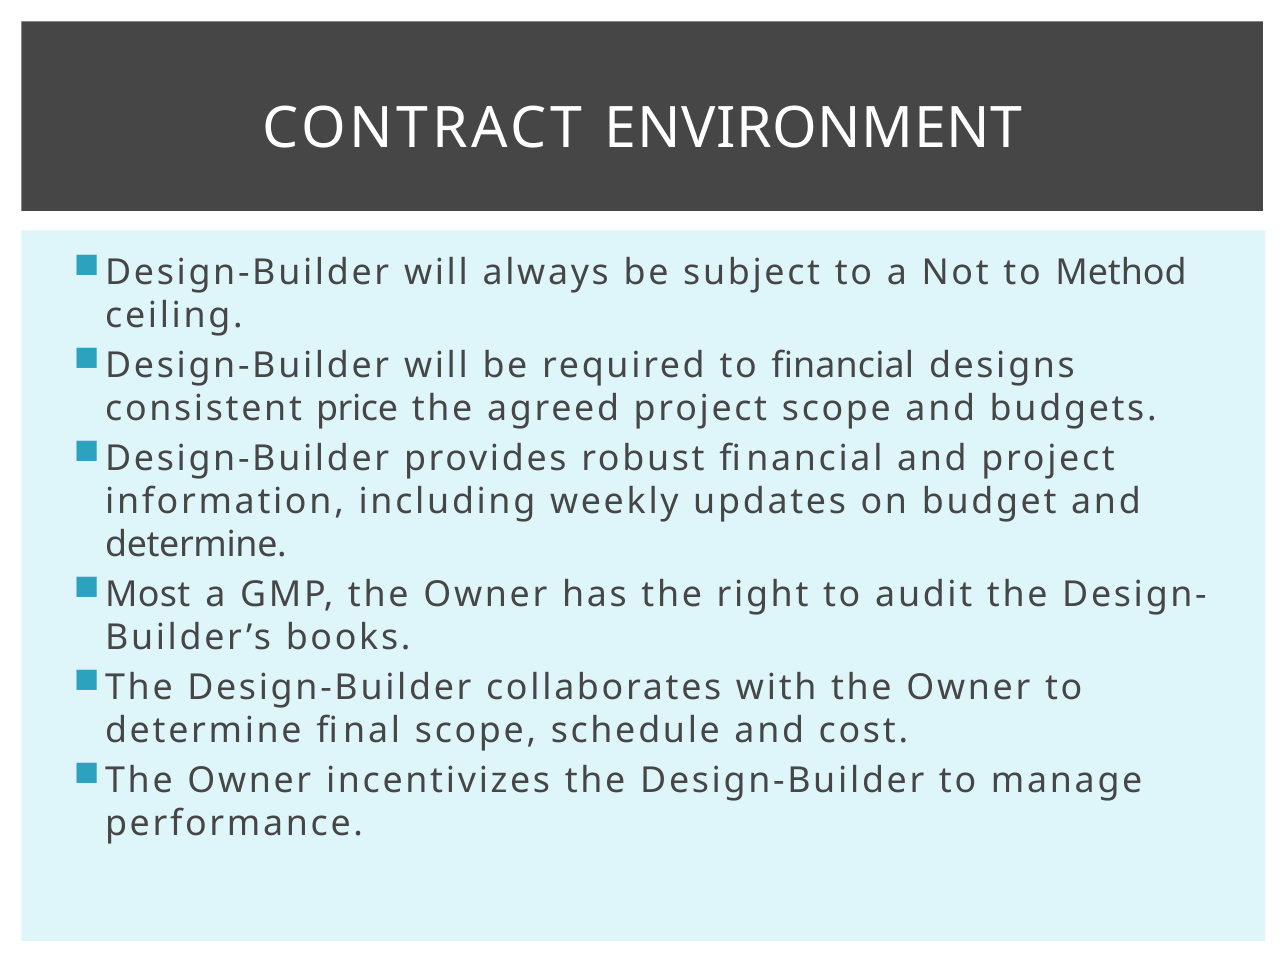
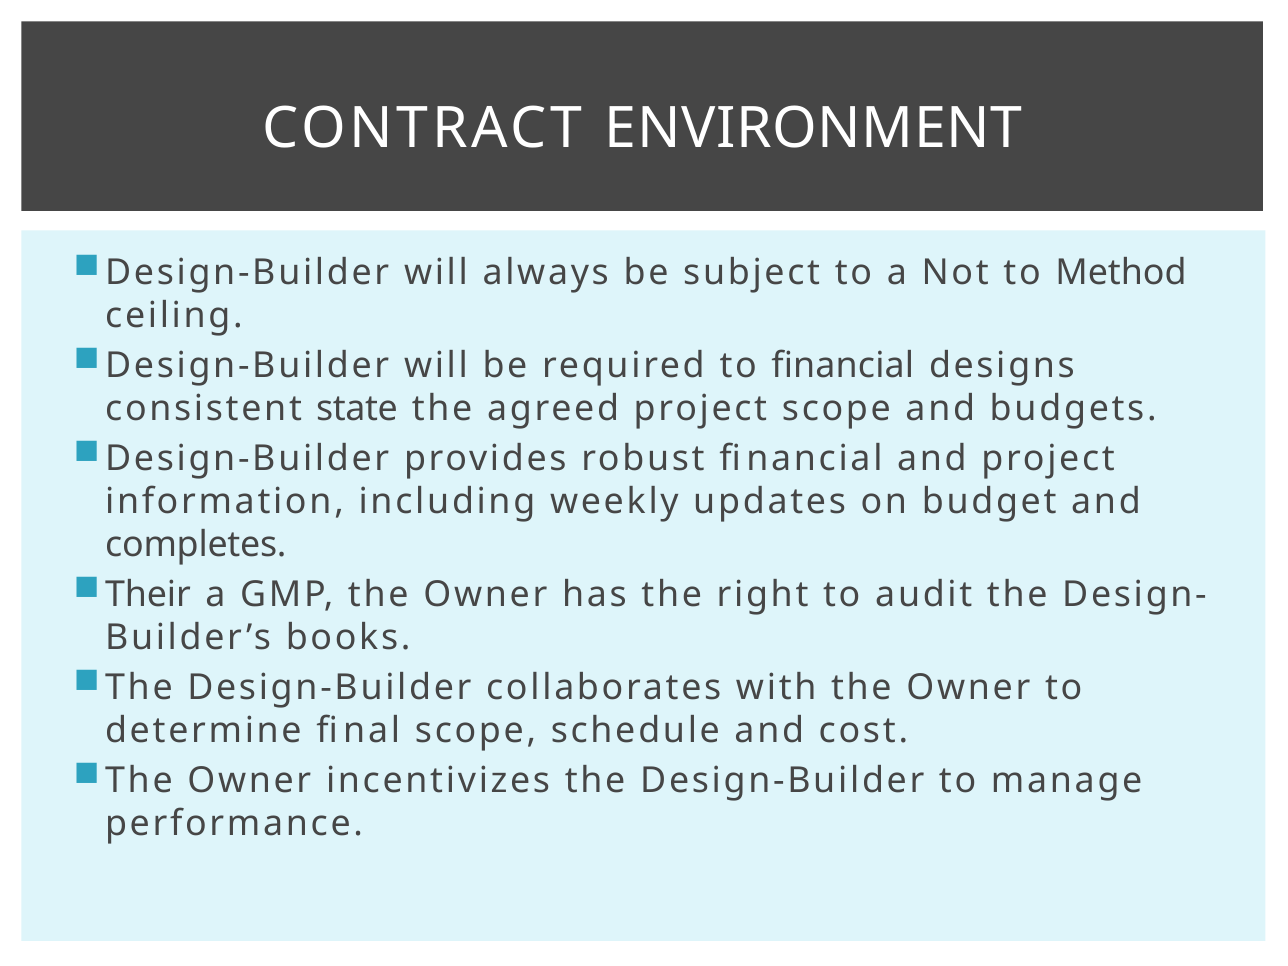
price: price -> state (357, 409)
determine: determine -> completes (196, 545)
Most: Most -> Their (148, 595)
